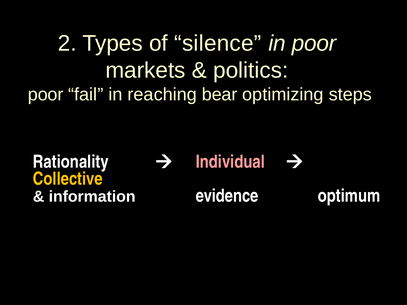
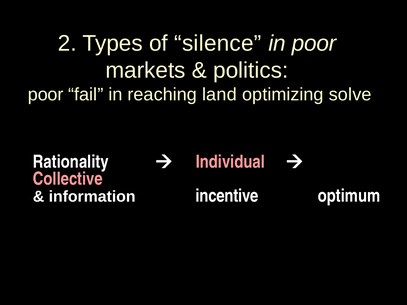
bear: bear -> land (219, 95)
steps: steps -> solve (350, 95)
Collective colour: yellow -> pink (68, 179)
evidence: evidence -> incentive (227, 196)
